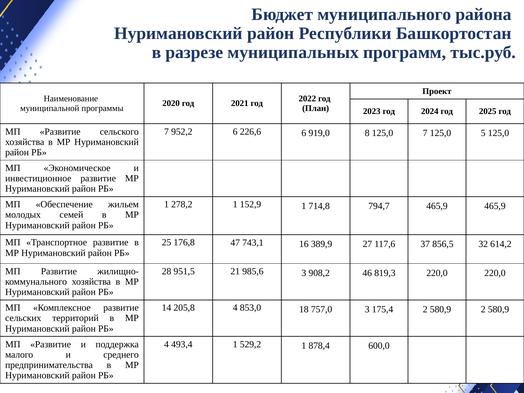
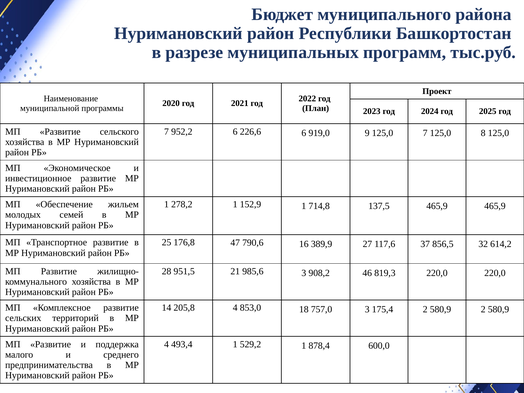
8: 8 -> 9 (367, 133)
5: 5 -> 8 (483, 133)
794,7: 794,7 -> 137,5 (379, 206)
743,1: 743,1 -> 790,6 (253, 243)
